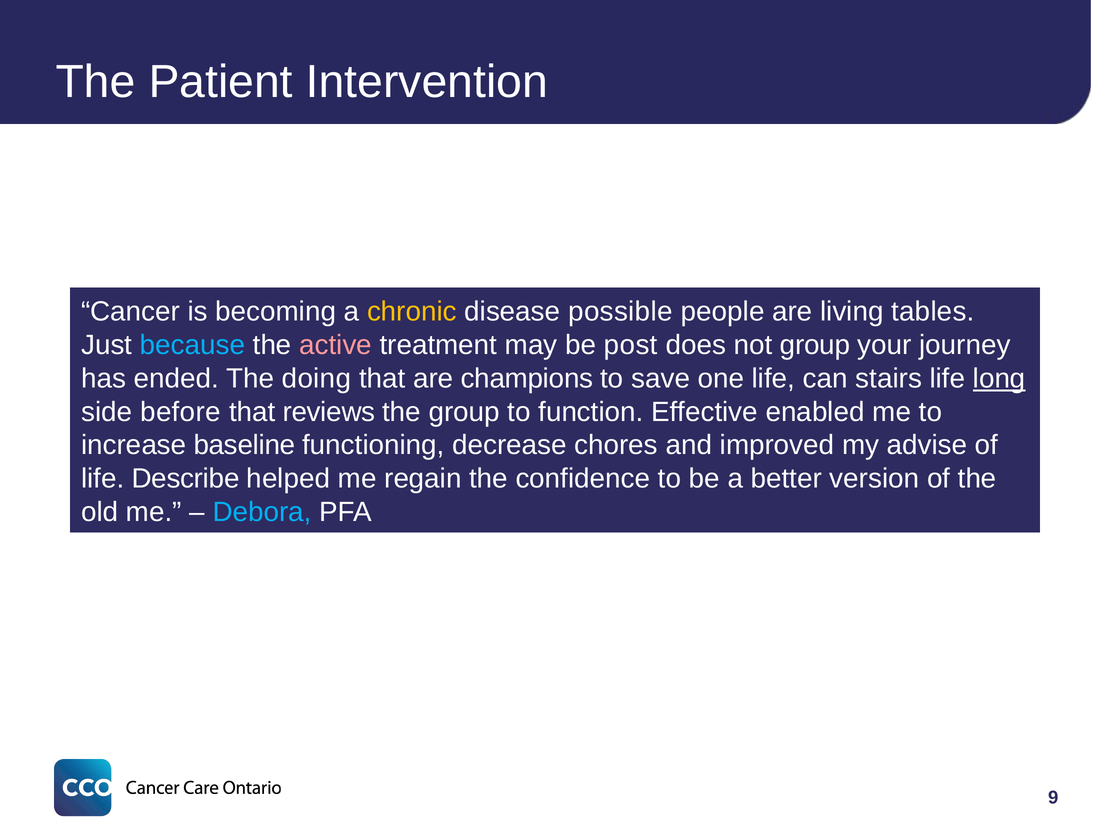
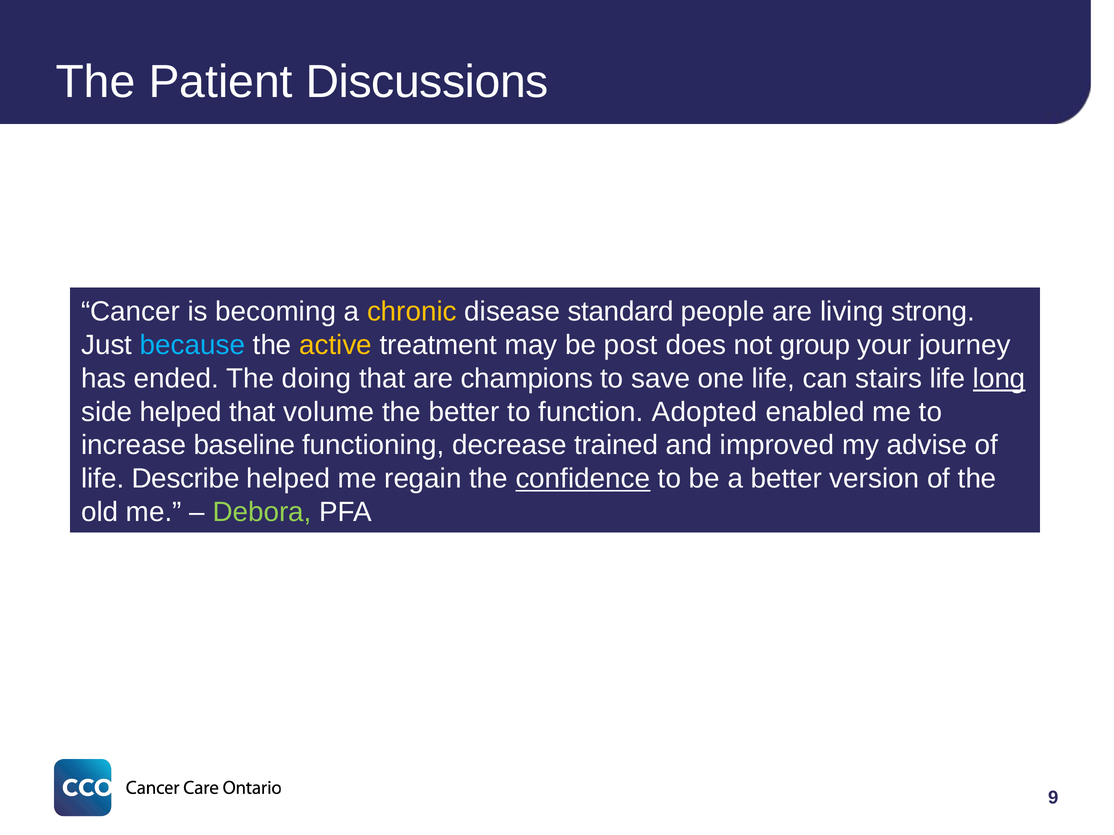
Intervention: Intervention -> Discussions (427, 82)
possible: possible -> standard (621, 312)
tables: tables -> strong (933, 312)
active colour: pink -> yellow (336, 345)
side before: before -> helped (181, 412)
reviews: reviews -> volume (329, 412)
the group: group -> better (464, 412)
Effective: Effective -> Adopted (704, 412)
chores: chores -> trained (616, 446)
confidence underline: none -> present (583, 479)
Debora colour: light blue -> light green (262, 512)
